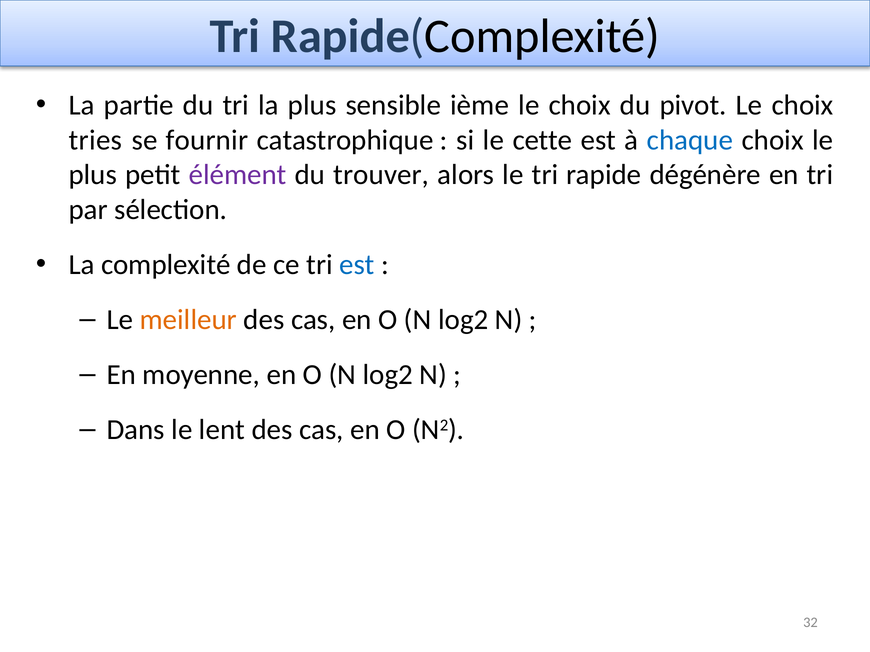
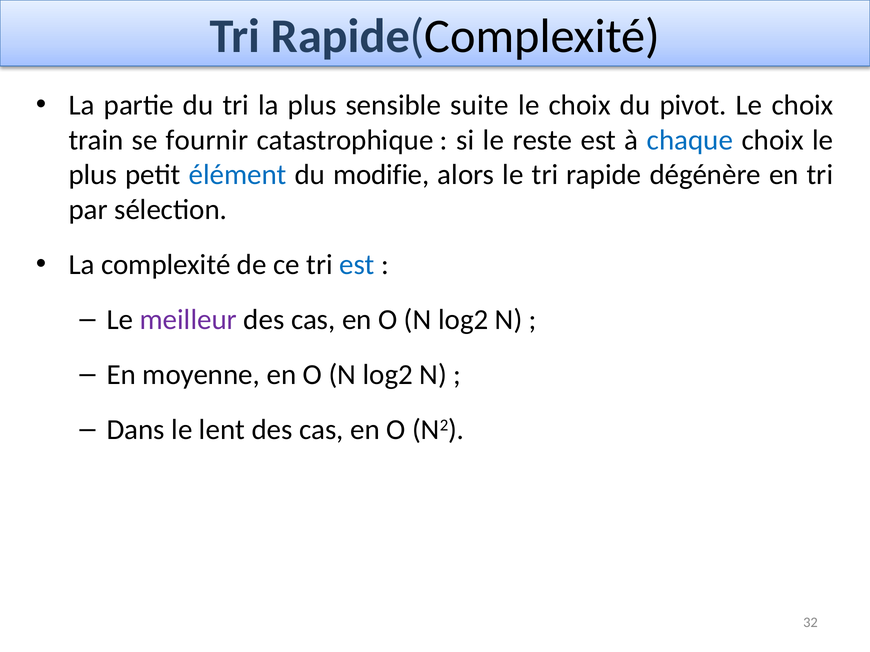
ième: ième -> suite (480, 105)
tries: tries -> train (96, 140)
cette: cette -> reste (542, 140)
élément colour: purple -> blue (238, 175)
trouver: trouver -> modifie (381, 175)
meilleur colour: orange -> purple (188, 320)
